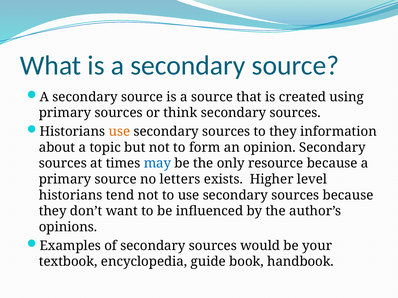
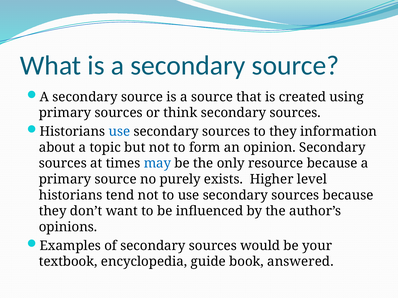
use colour: orange -> blue (119, 132)
letters: letters -> purely (180, 180)
handbook: handbook -> answered (300, 262)
